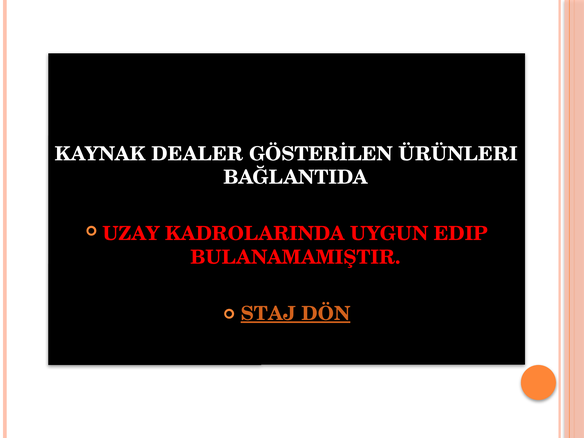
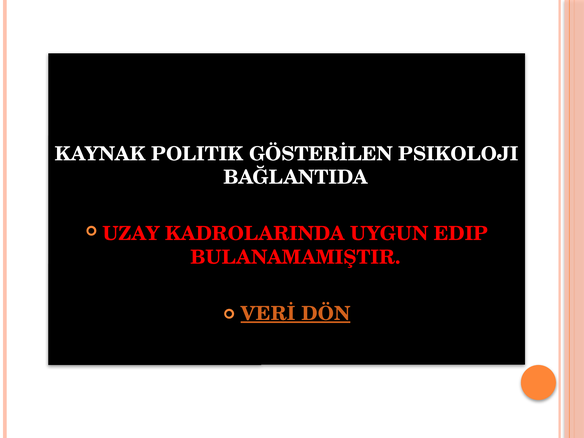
DEALER: DEALER -> POLITIK (197, 154)
ÜRÜNLERI: ÜRÜNLERI -> PSIKOLOJI (458, 154)
STAJ: STAJ -> VERİ (268, 314)
